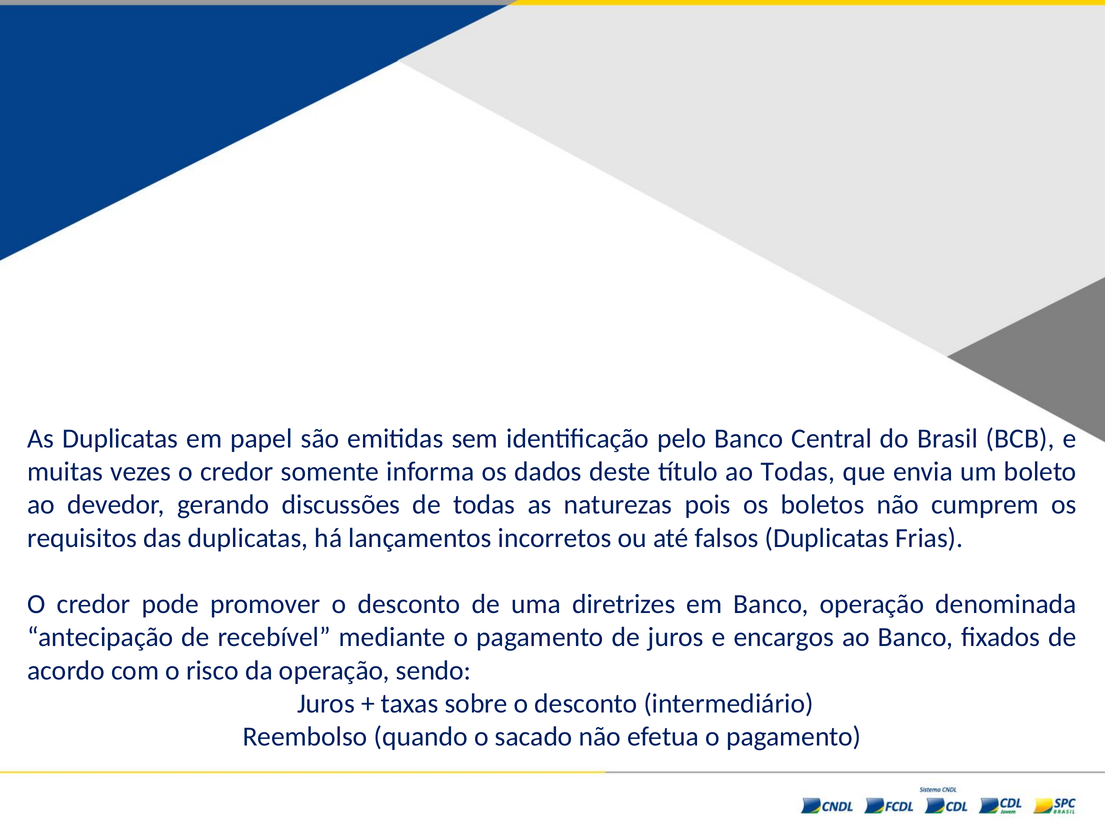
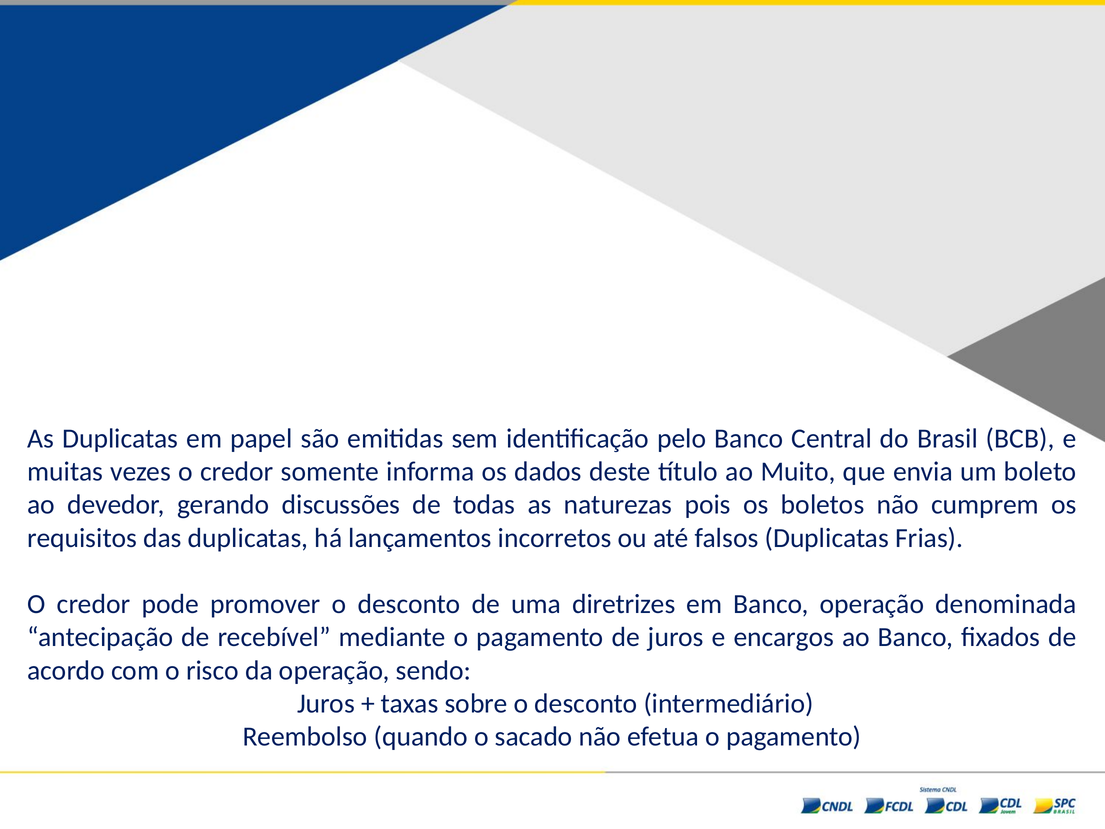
ao Todas: Todas -> Muito (798, 471)
